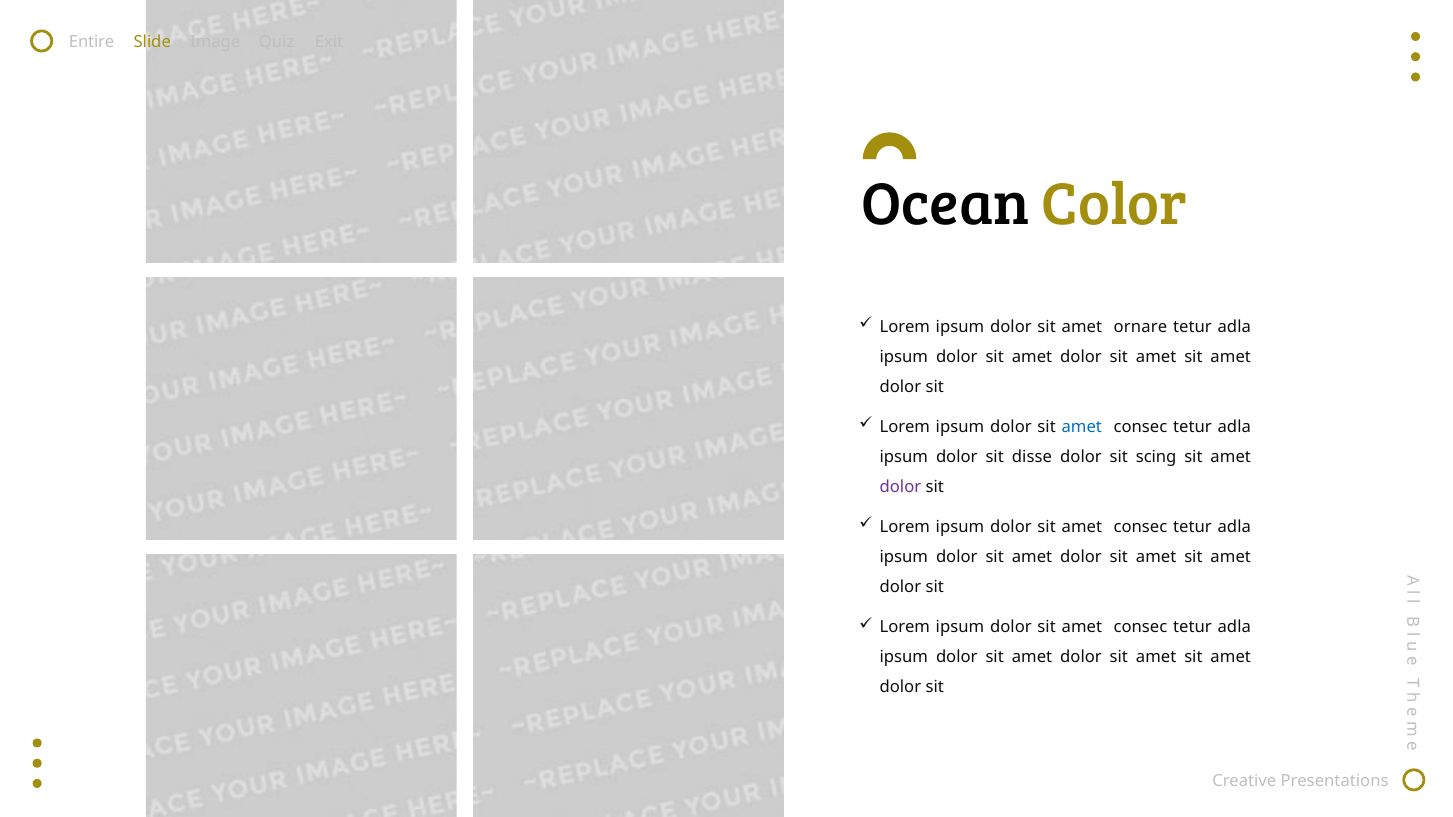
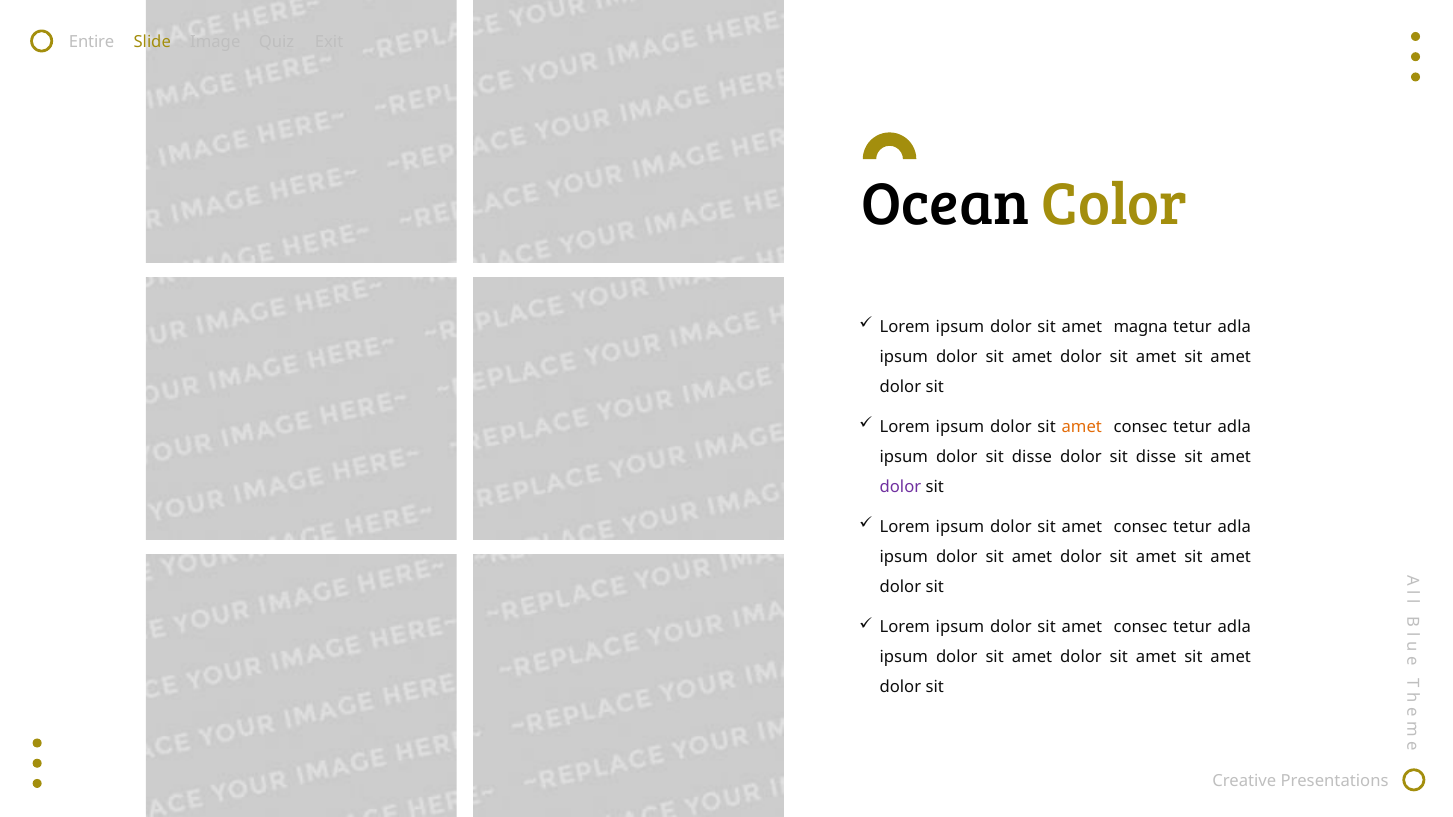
ornare: ornare -> magna (1141, 327)
amet colour: blue -> orange (1082, 427)
scing: scing -> disse (1156, 457)
